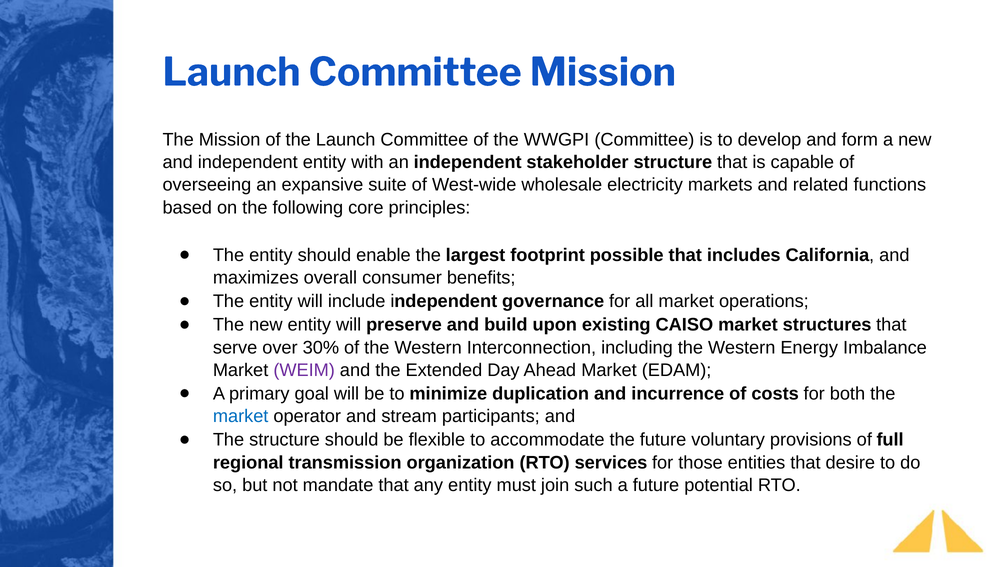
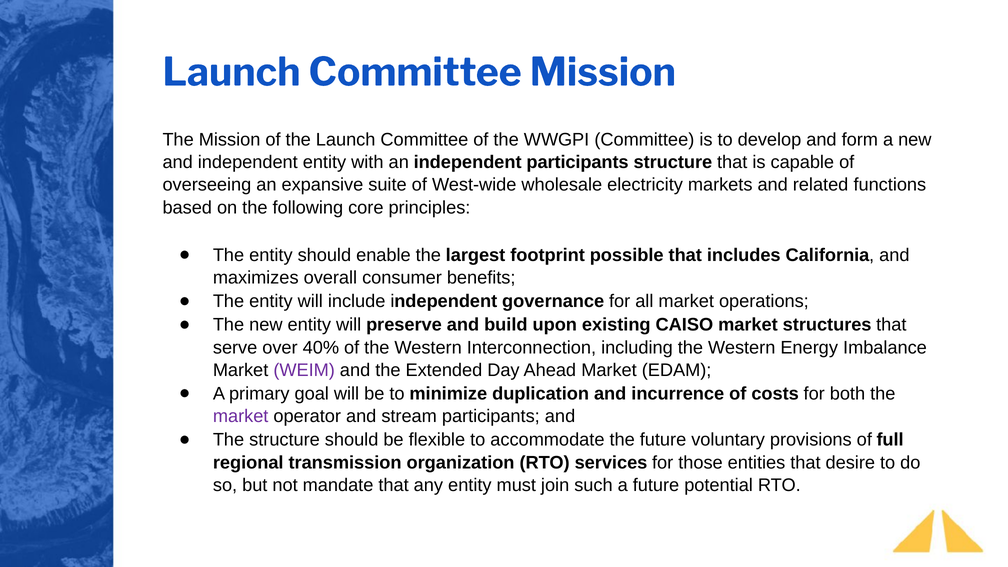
independent stakeholder: stakeholder -> participants (578, 162)
30%: 30% -> 40% (321, 348)
market colour: blue -> purple (241, 416)
